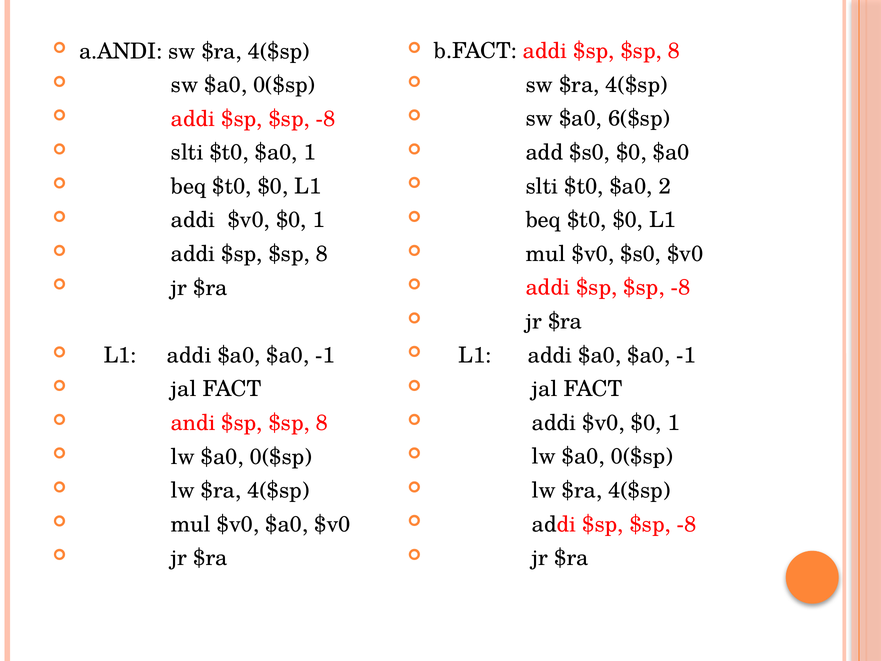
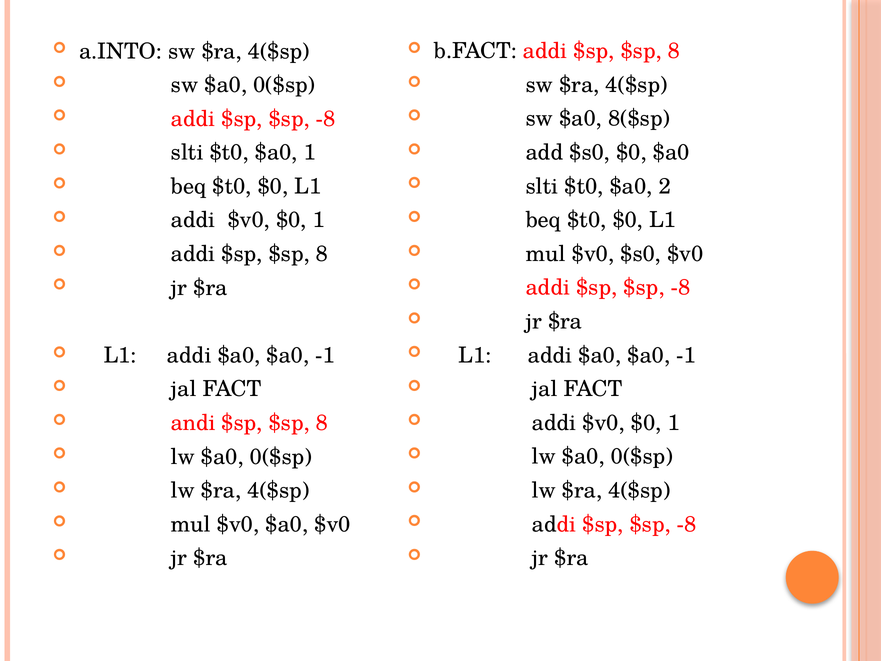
a.ANDI: a.ANDI -> a.INTO (121, 51)
6($sp: 6($sp -> 8($sp (639, 119)
